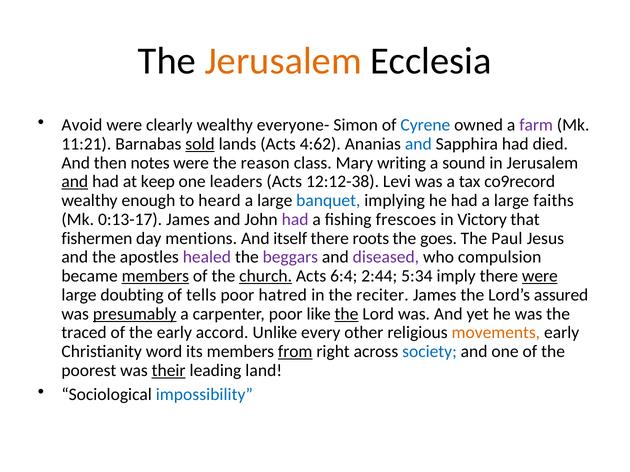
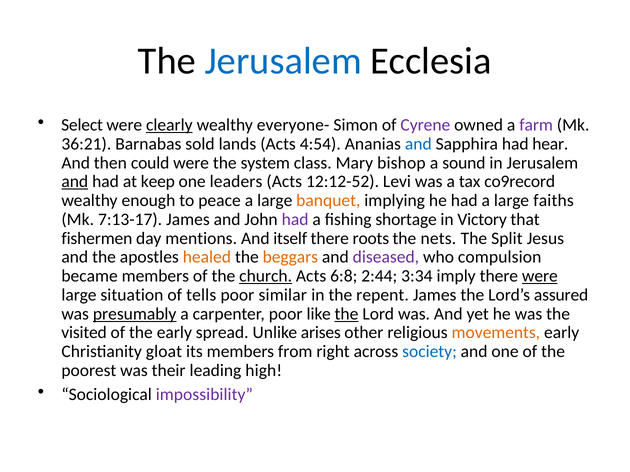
Jerusalem colour: orange -> blue (283, 61)
Avoid: Avoid -> Select (82, 125)
clearly underline: none -> present (169, 125)
Cyrene colour: blue -> purple (425, 125)
11:21: 11:21 -> 36:21 (86, 144)
sold underline: present -> none (200, 144)
4:62: 4:62 -> 4:54 (320, 144)
died: died -> hear (550, 144)
notes: notes -> could (150, 163)
reason: reason -> system (265, 163)
writing: writing -> bishop (401, 163)
12:12-38: 12:12-38 -> 12:12-52 (343, 182)
heard: heard -> peace (220, 201)
banquet colour: blue -> orange (328, 201)
0:13-17: 0:13-17 -> 7:13-17 (130, 220)
frescoes: frescoes -> shortage (406, 220)
goes: goes -> nets (438, 239)
Paul: Paul -> Split (507, 239)
healed colour: purple -> orange (207, 257)
beggars colour: purple -> orange (290, 257)
members underline: present -> none (155, 276)
6:4: 6:4 -> 6:8 (344, 276)
5:34: 5:34 -> 3:34 (417, 276)
doubting: doubting -> situation (132, 295)
hatred: hatred -> similar (283, 295)
reciter: reciter -> repent (383, 295)
traced: traced -> visited (84, 333)
accord: accord -> spread (222, 333)
every: every -> arises (321, 333)
word: word -> gloat (164, 352)
from underline: present -> none (295, 352)
their underline: present -> none (169, 371)
land: land -> high (264, 371)
impossibility colour: blue -> purple (204, 395)
